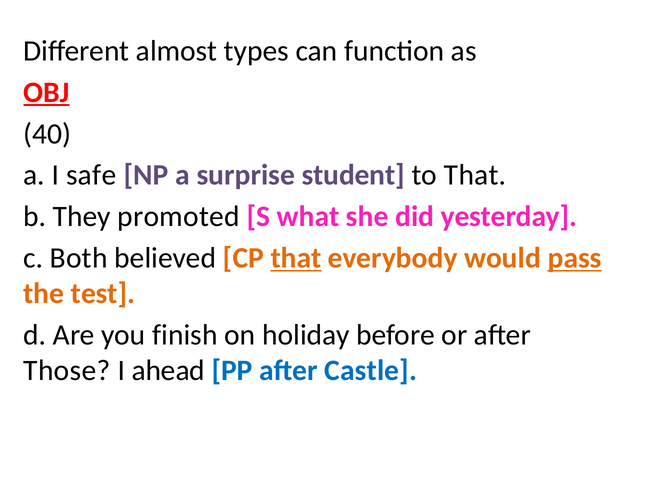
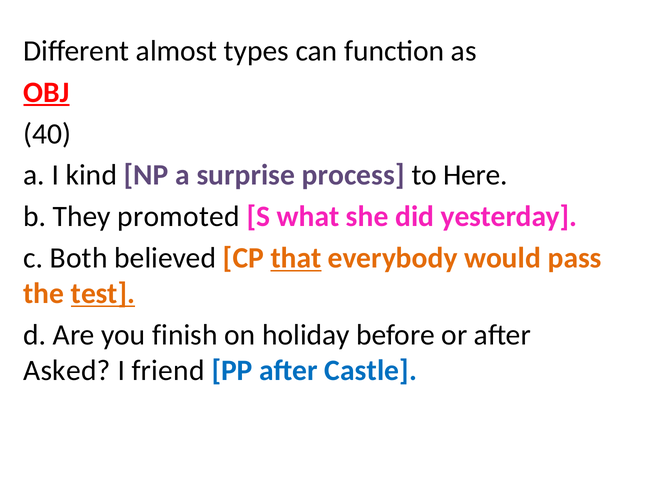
safe: safe -> kind (91, 175)
student: student -> process (353, 175)
to That: That -> Here (475, 175)
pass underline: present -> none (575, 258)
test underline: none -> present (103, 293)
Those: Those -> Asked (67, 370)
ahead: ahead -> friend (168, 370)
